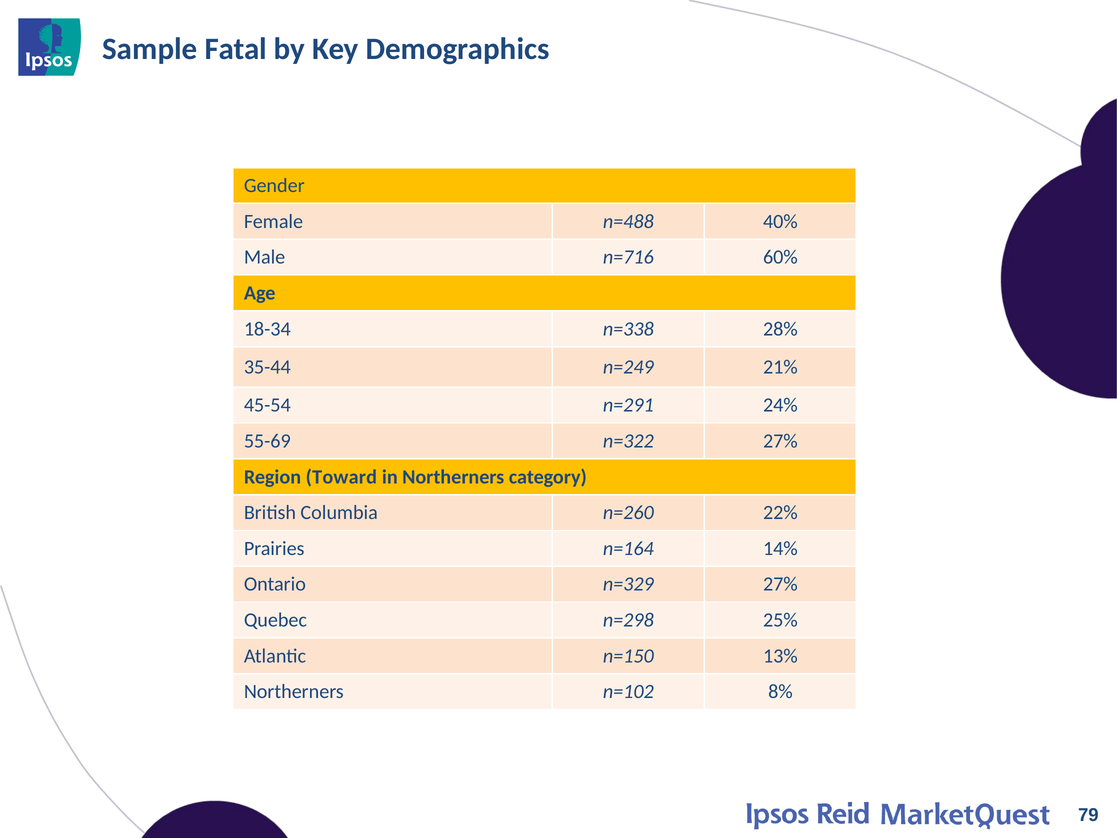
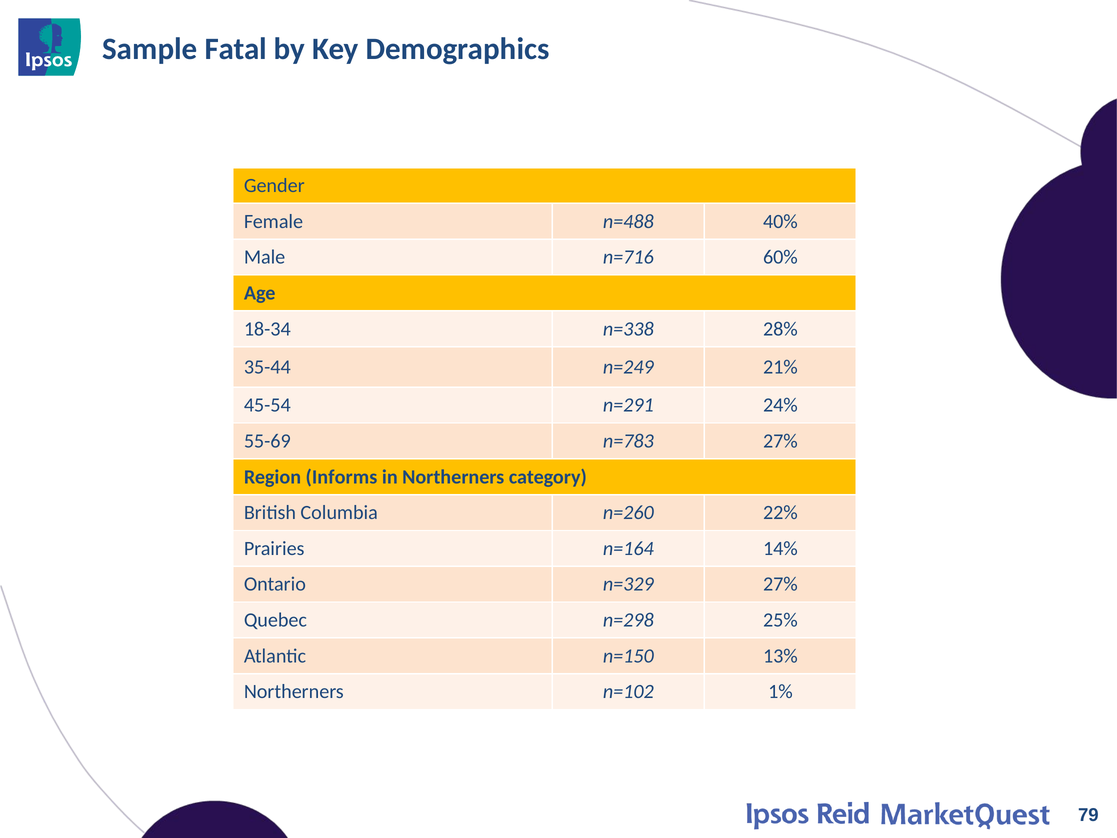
n=322: n=322 -> n=783 (628, 441)
Toward: Toward -> Informs (341, 477)
8%: 8% -> 1% (780, 692)
